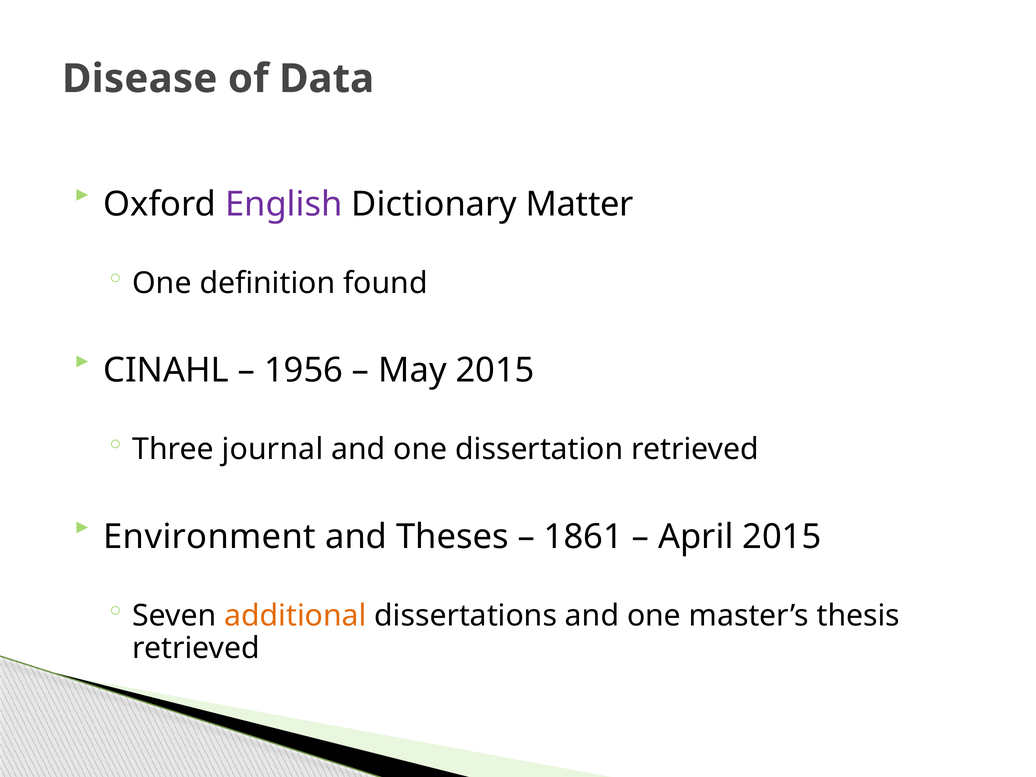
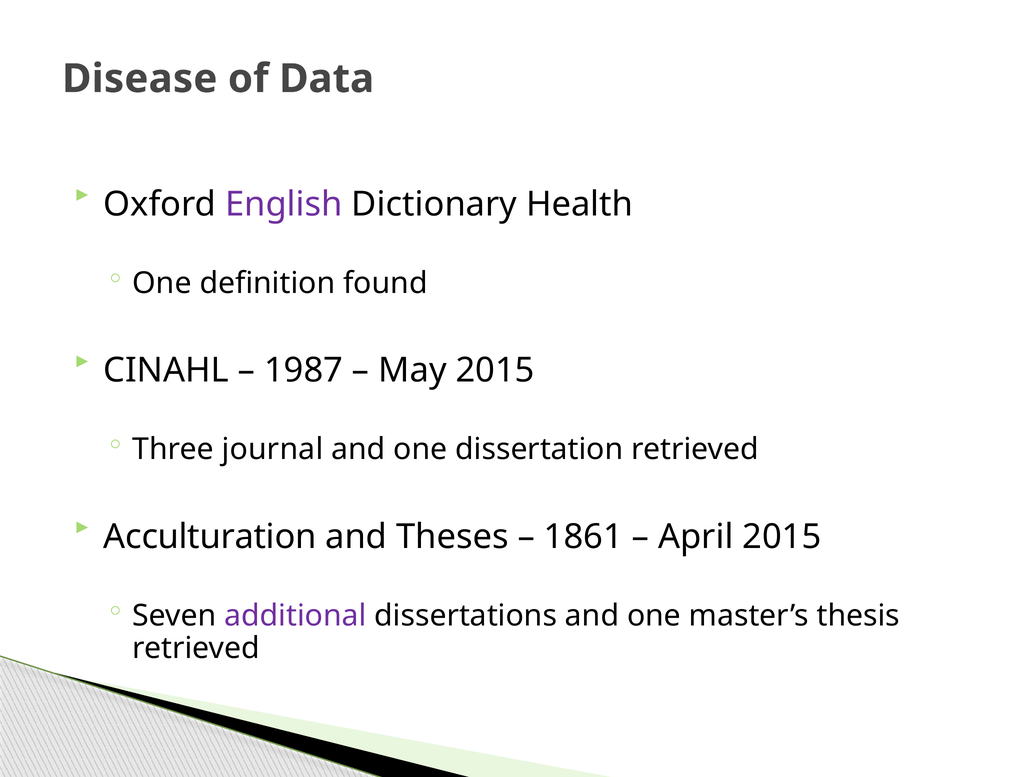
Matter: Matter -> Health (580, 204)
1956: 1956 -> 1987 (304, 371)
Environment: Environment -> Acculturation (210, 537)
additional colour: orange -> purple (295, 616)
